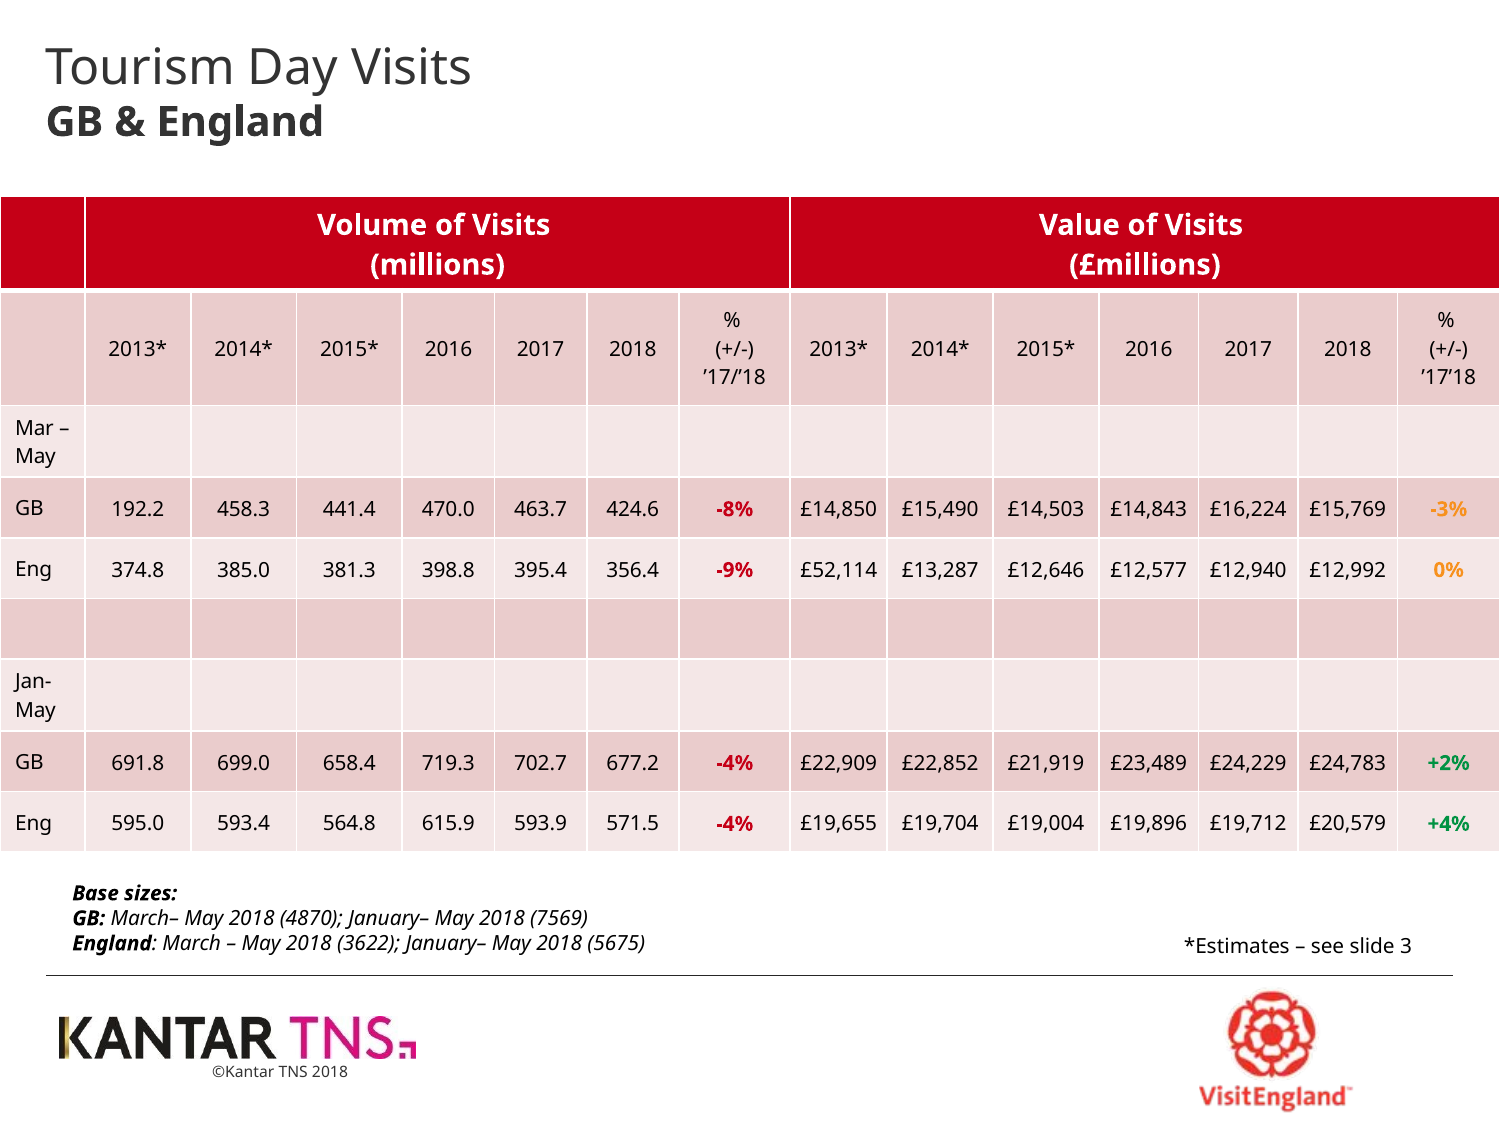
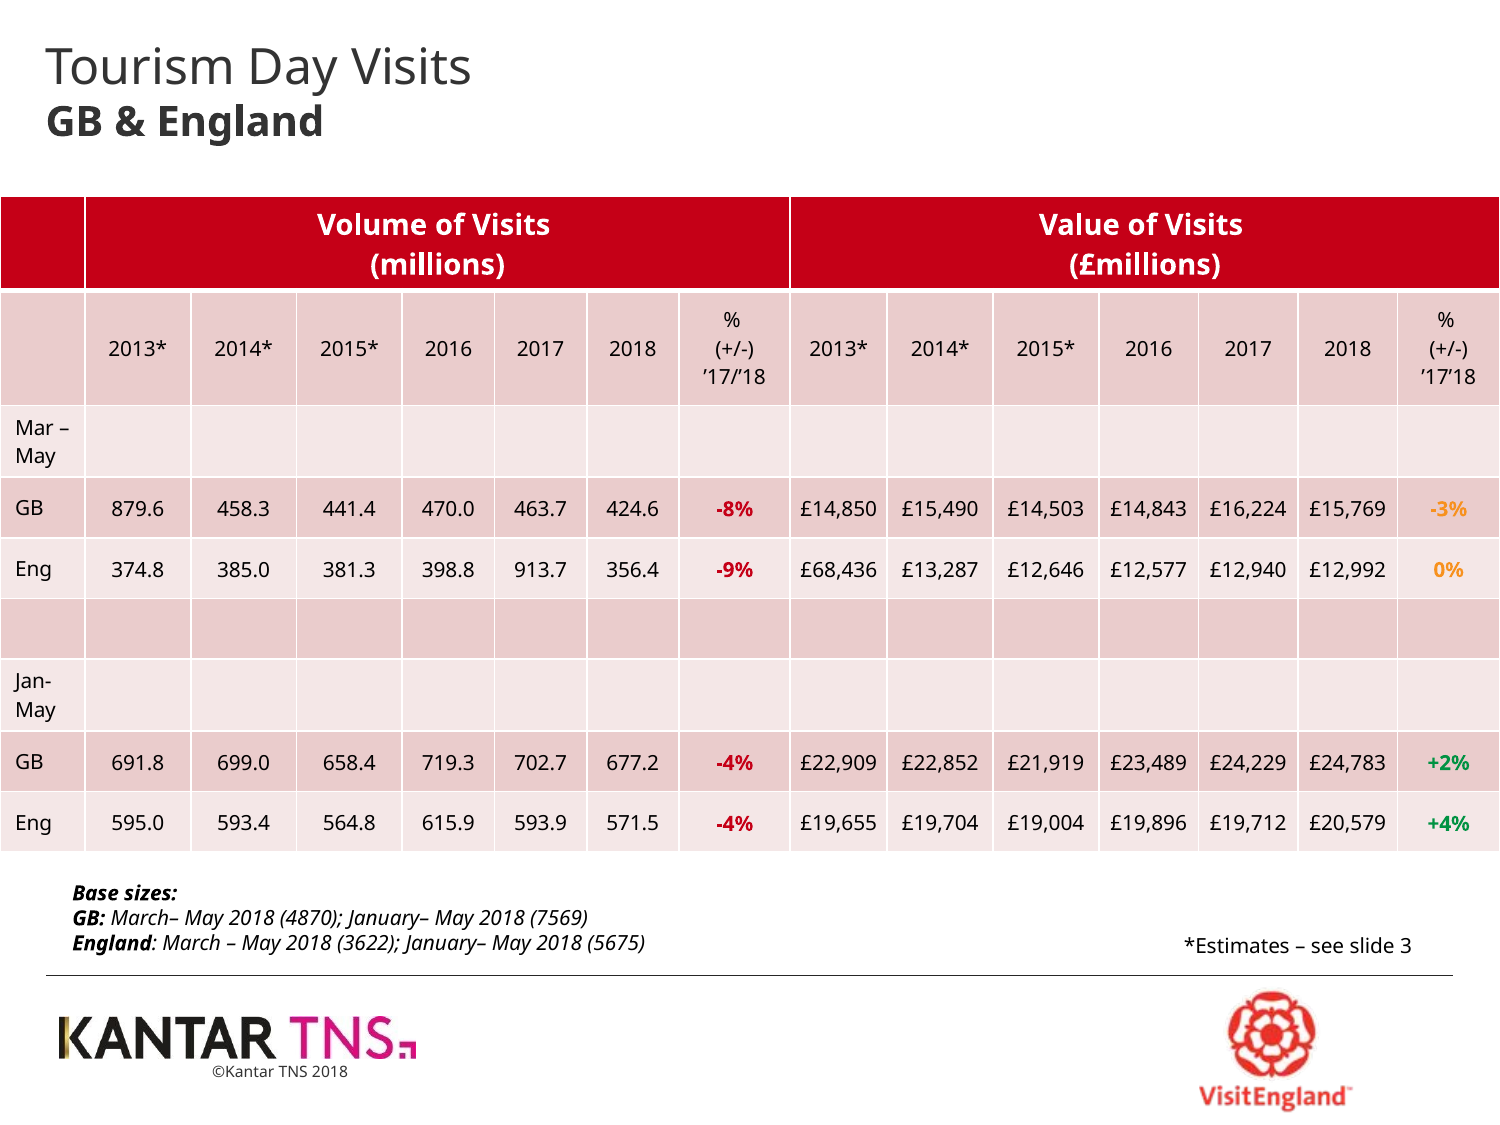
192.2: 192.2 -> 879.6 (138, 509)
395.4: 395.4 -> 913.7 (541, 570)
£52,114: £52,114 -> £68,436 (839, 570)
